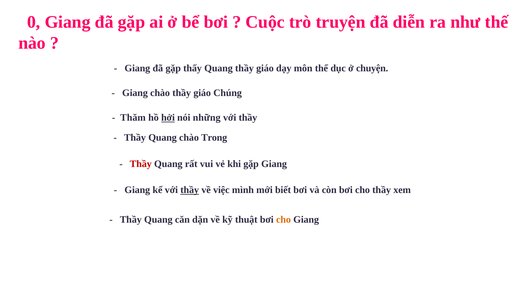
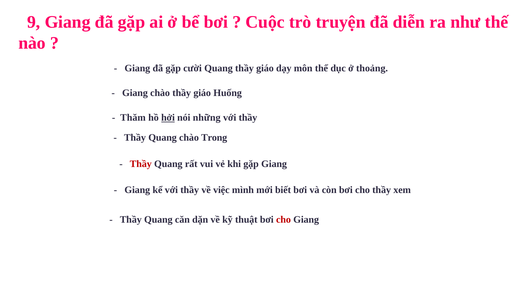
0: 0 -> 9 (34, 22)
thấy: thấy -> cười (193, 69)
chuyện: chuyện -> thoảng (372, 69)
Chúng: Chúng -> Huống (228, 93)
thầy underline: present -> none (190, 190)
cho colour: orange -> red (283, 220)
